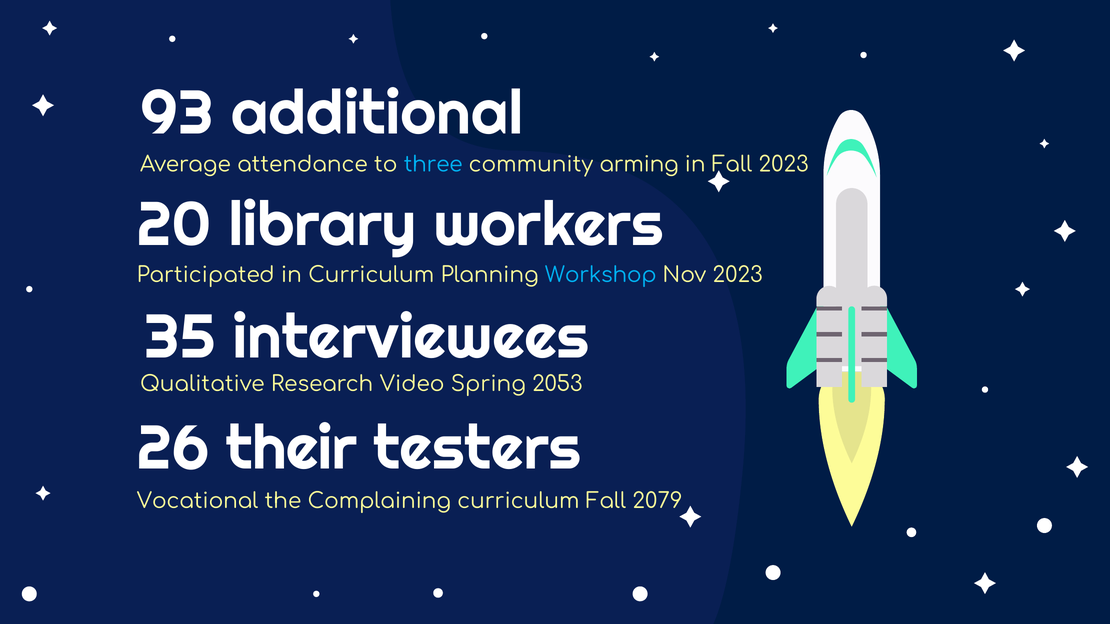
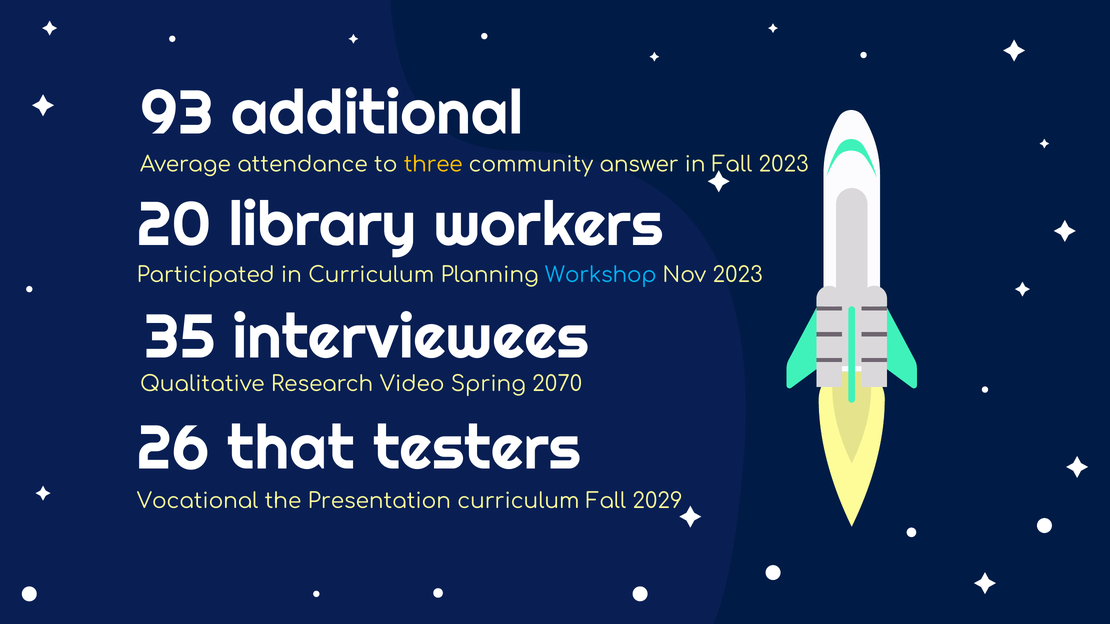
three colour: light blue -> yellow (433, 165)
arming: arming -> answer (639, 165)
2053: 2053 -> 2070 (557, 384)
their: their -> that (291, 449)
Complaining: Complaining -> Presentation (379, 502)
2079: 2079 -> 2029 (657, 502)
